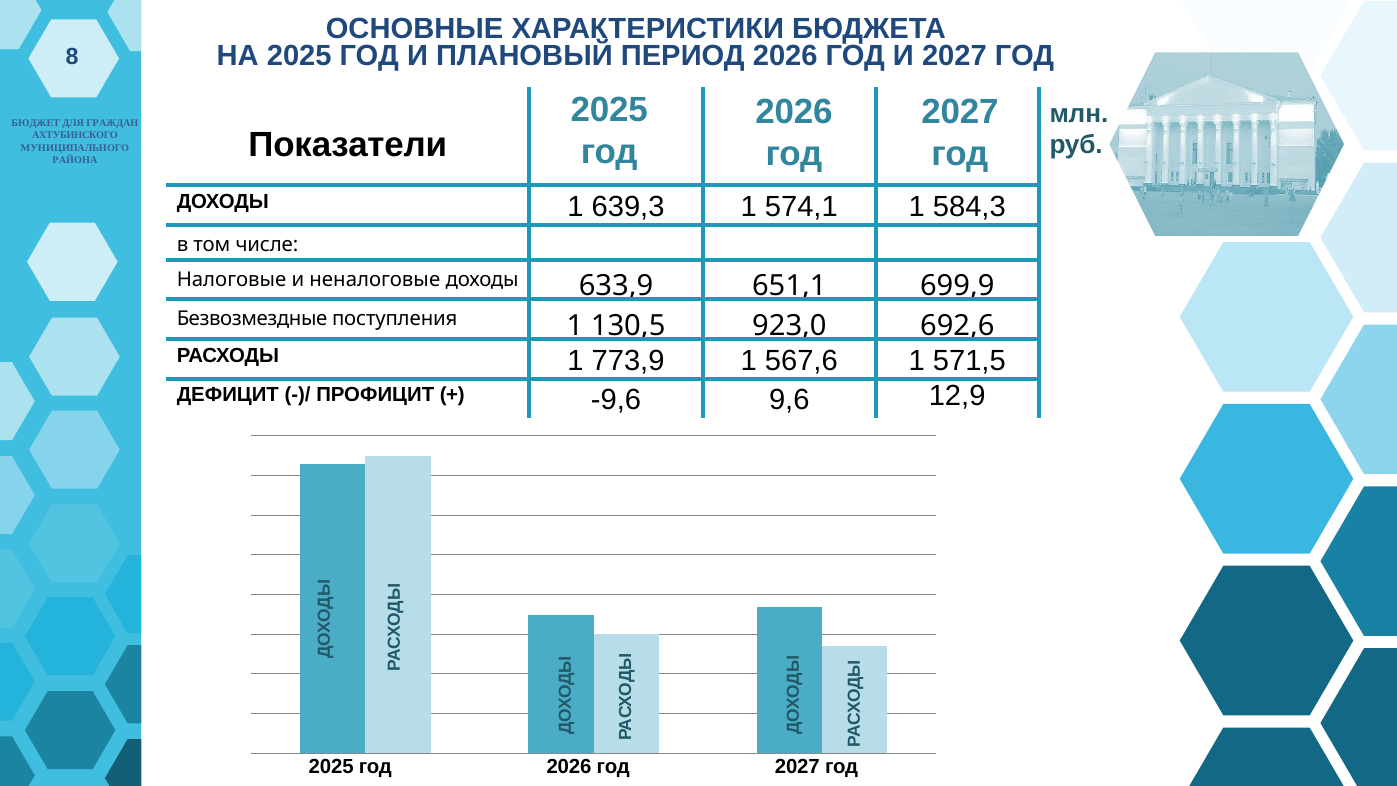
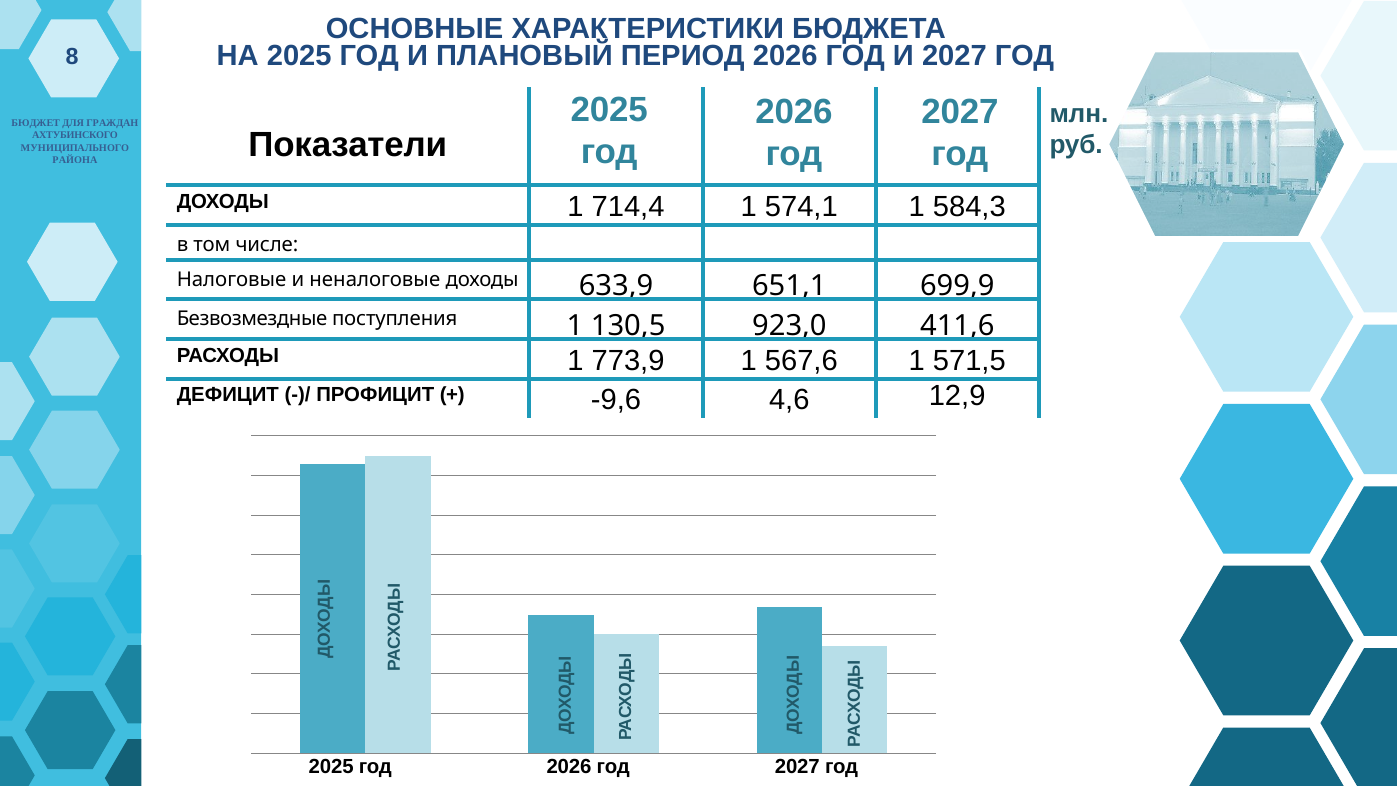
639,3: 639,3 -> 714,4 (628, 207)
692,6: 692,6 -> 411,6 (957, 326)
9,6: 9,6 -> 4,6 (789, 400)
